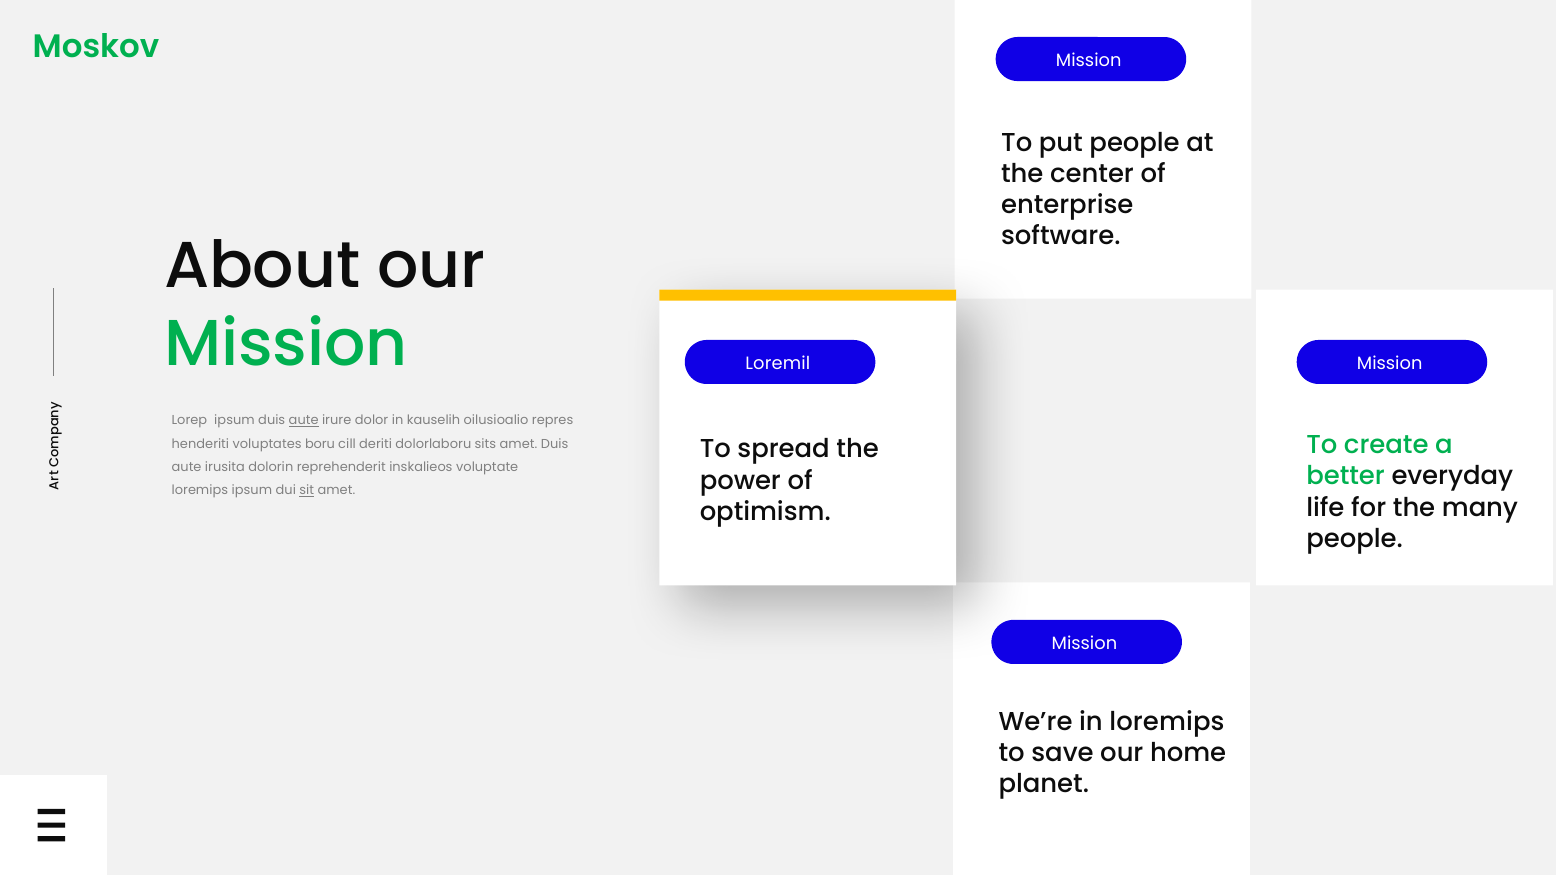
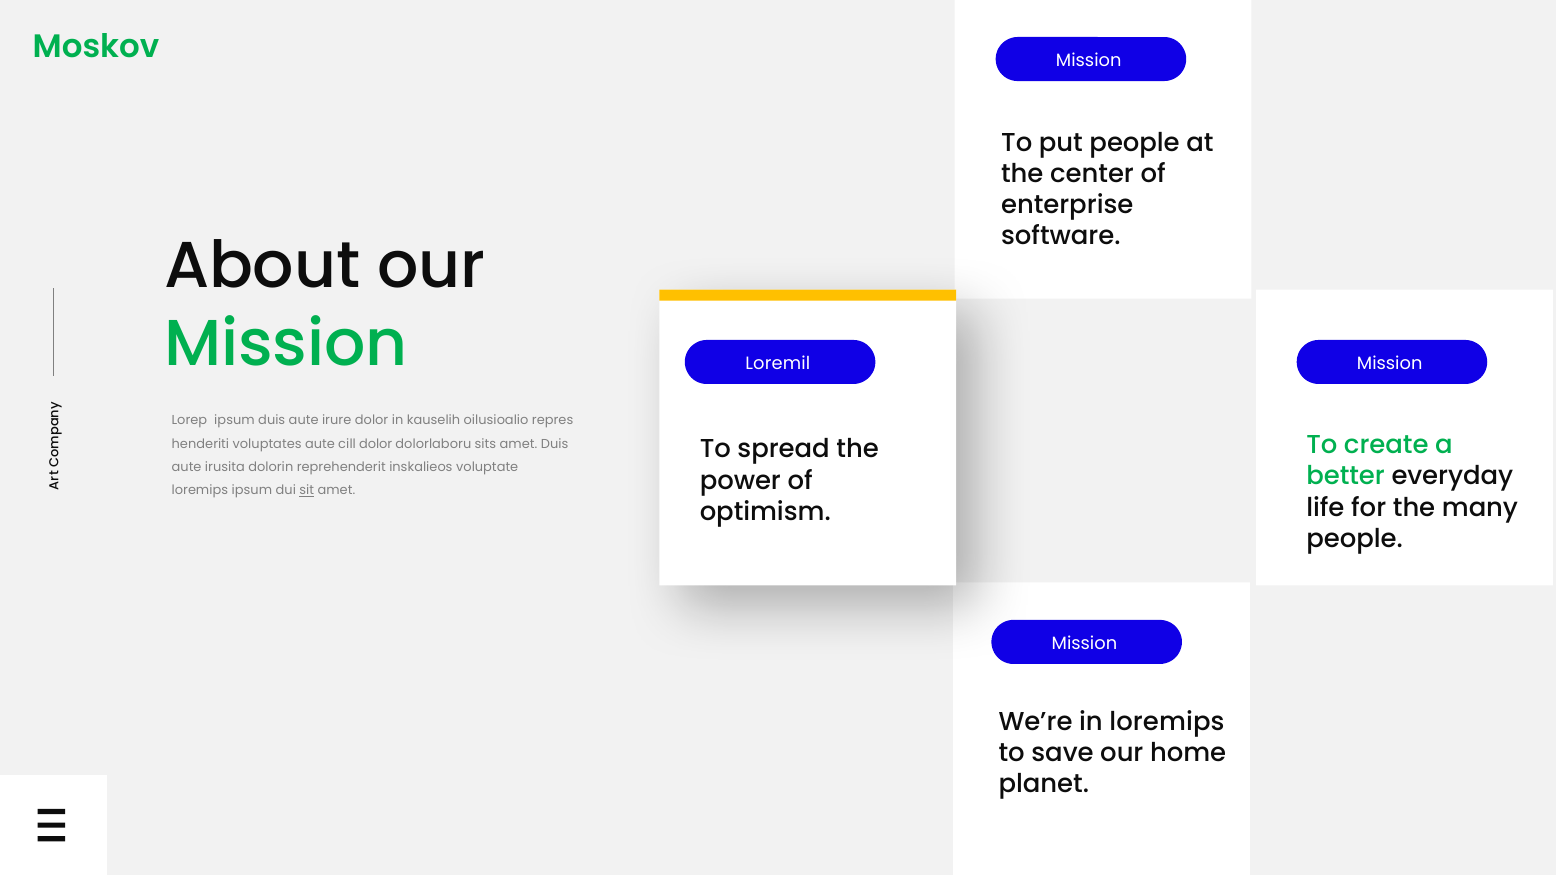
aute underline: present -> none (304, 421)
voluptates boru: boru -> aute (320, 444)
cill deriti: deriti -> dolor (376, 444)
